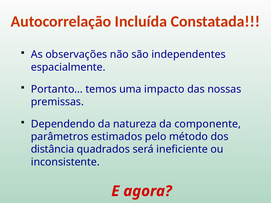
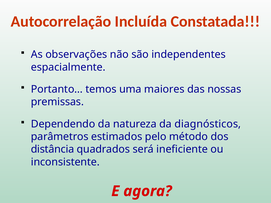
impacto: impacto -> maiores (164, 89)
componente: componente -> diagnósticos (208, 124)
